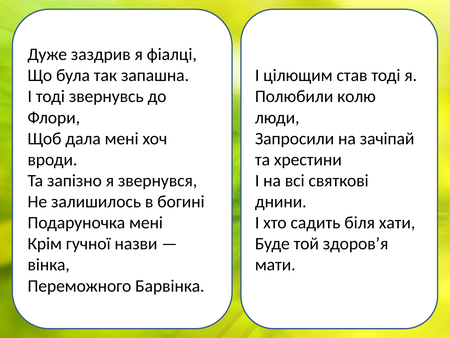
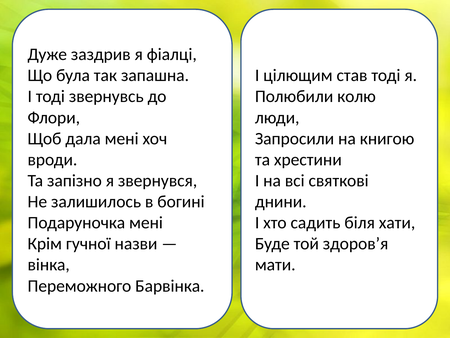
зачіпай: зачіпай -> книгою (387, 138)
